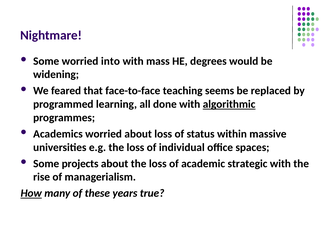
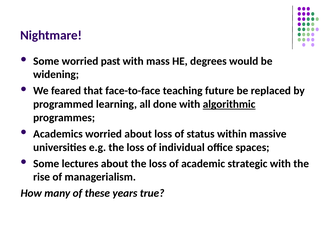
into: into -> past (111, 61)
seems: seems -> future (220, 91)
projects: projects -> lectures (80, 164)
How underline: present -> none (31, 193)
